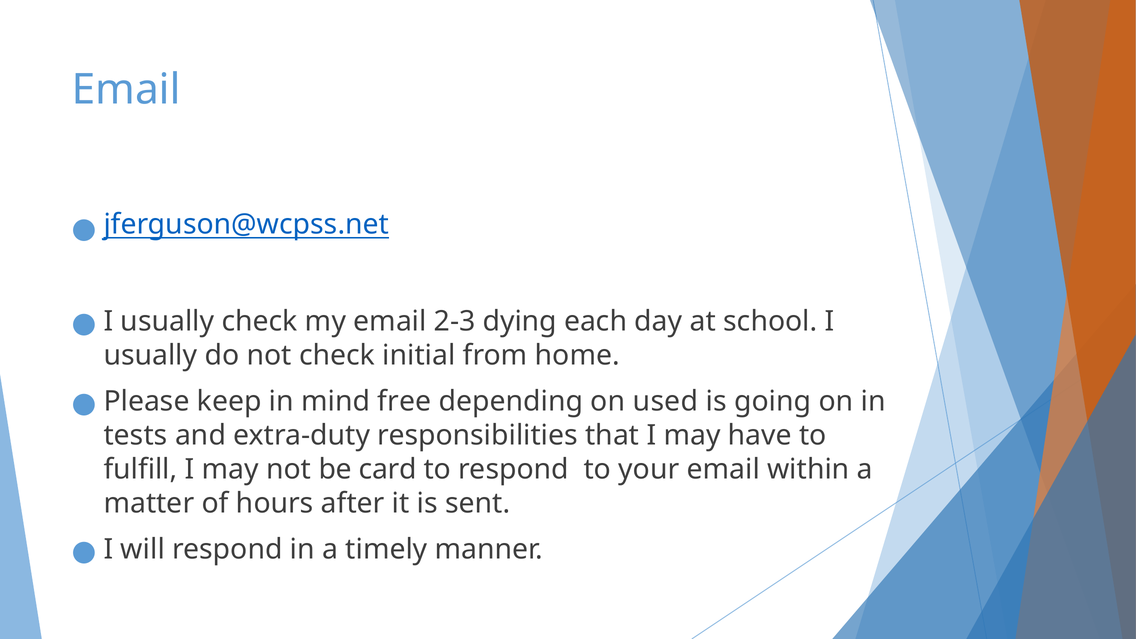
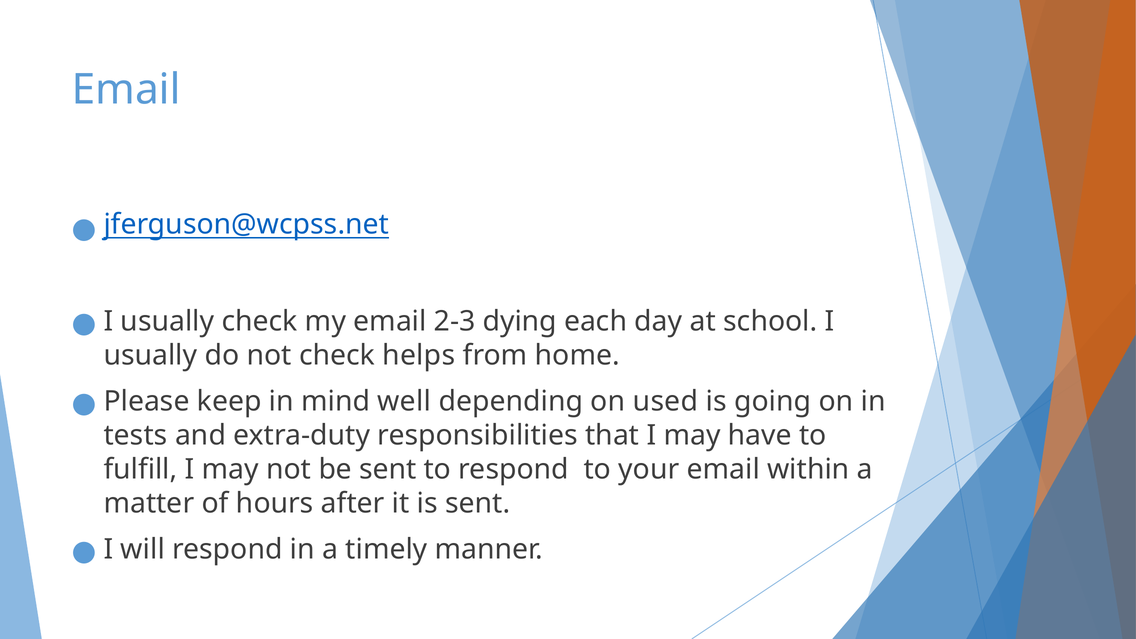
initial: initial -> helps (419, 355)
free: free -> well (404, 401)
be card: card -> sent (388, 469)
